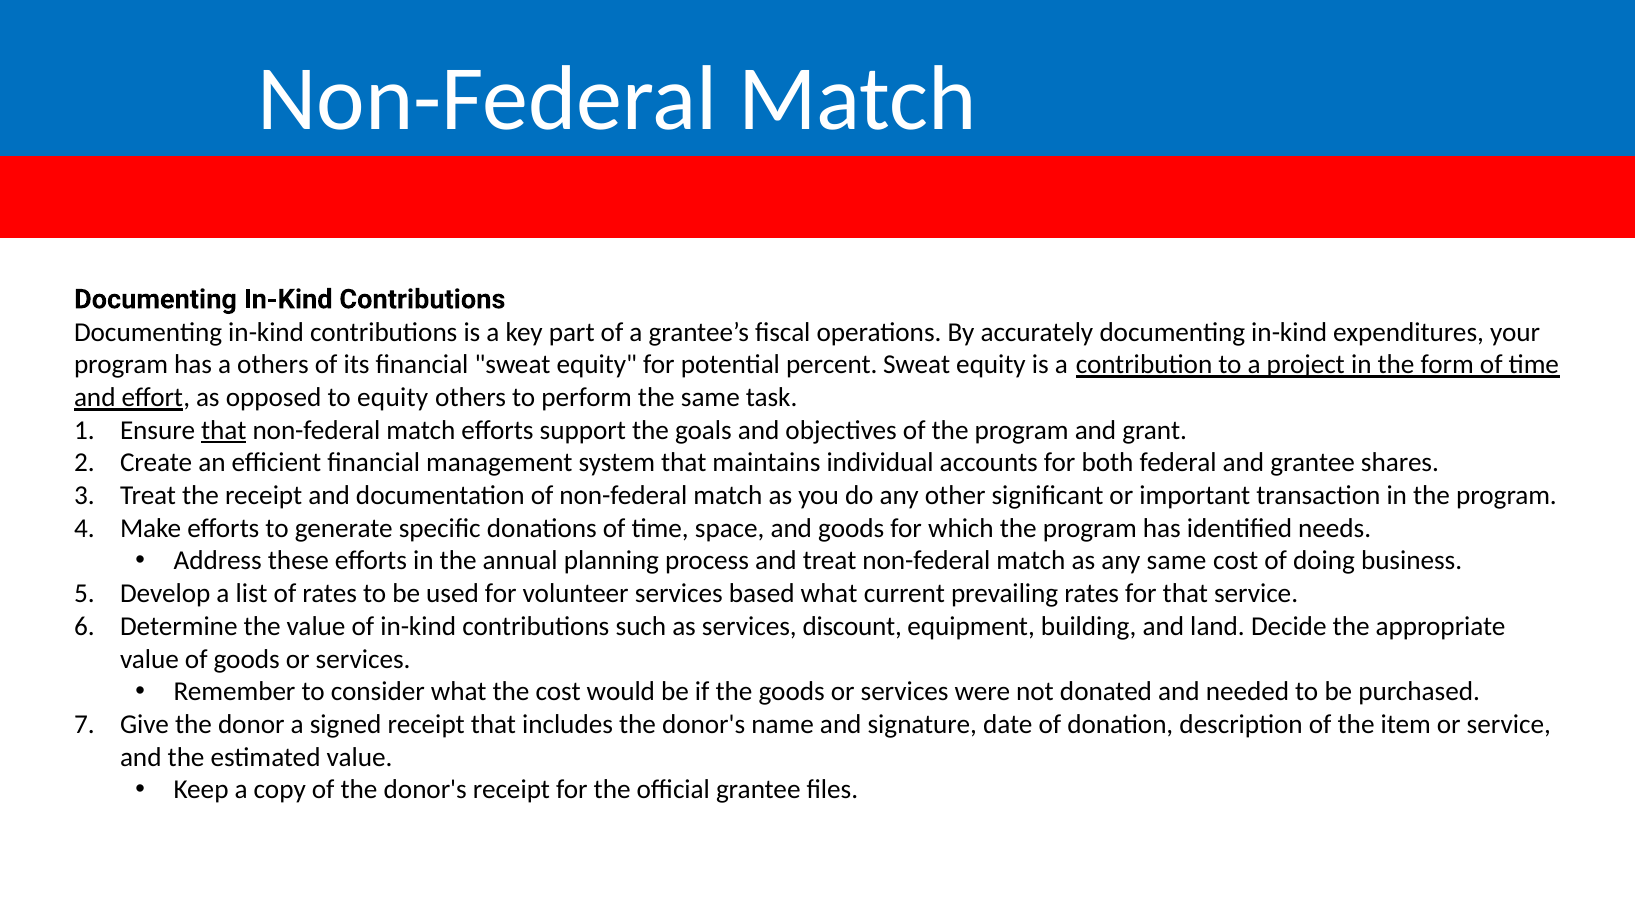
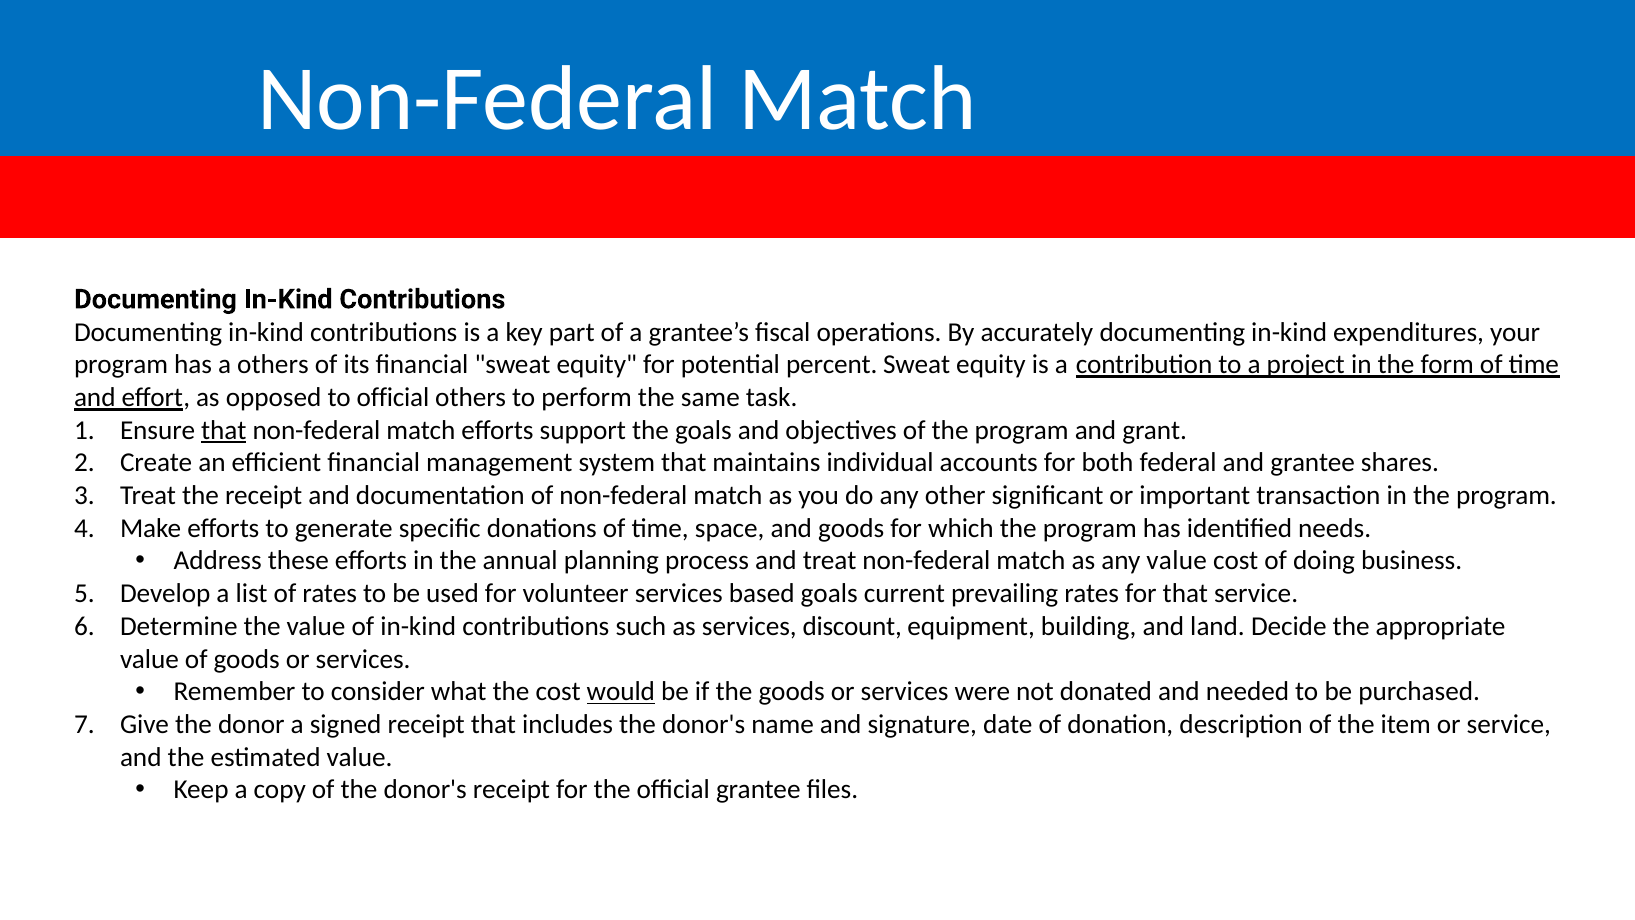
to equity: equity -> official (393, 397)
any same: same -> value (1177, 561)
based what: what -> goals (829, 593)
would underline: none -> present (621, 691)
